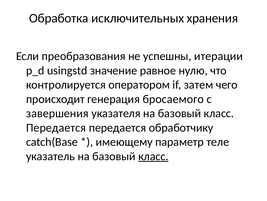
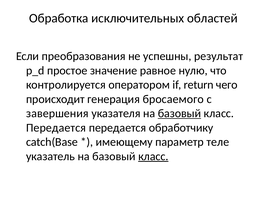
хранения: хранения -> областей (212, 18)
итерации: итерации -> результат (219, 56)
usingstd: usingstd -> простое (67, 70)
затем: затем -> return (199, 84)
базовый underline: none -> present (179, 113)
